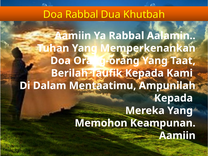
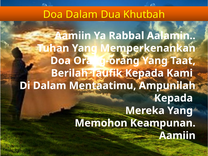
Doa Rabbal: Rabbal -> Dalam (82, 14)
